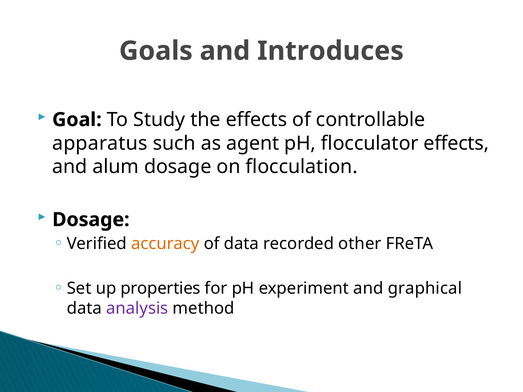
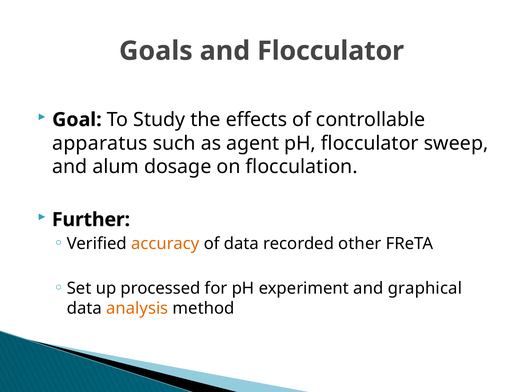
and Introduces: Introduces -> Flocculator (331, 51)
flocculator effects: effects -> sweep (456, 143)
Dosage: Dosage -> Further (91, 220)
properties: properties -> processed (160, 289)
analysis colour: purple -> orange (137, 309)
